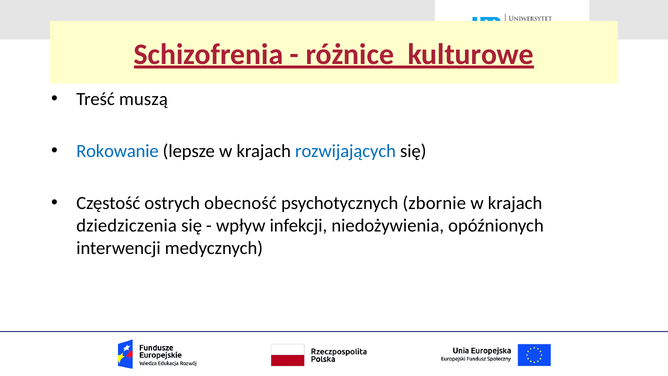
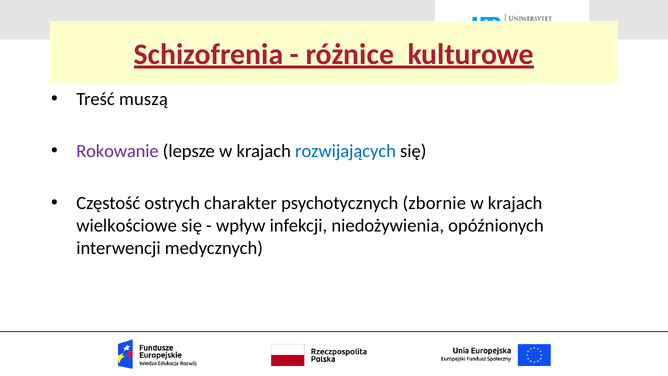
Rokowanie colour: blue -> purple (117, 151)
obecność: obecność -> charakter (241, 203)
dziedziczenia: dziedziczenia -> wielkościowe (127, 225)
